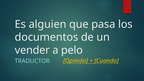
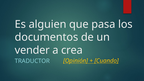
pelo: pelo -> crea (72, 50)
